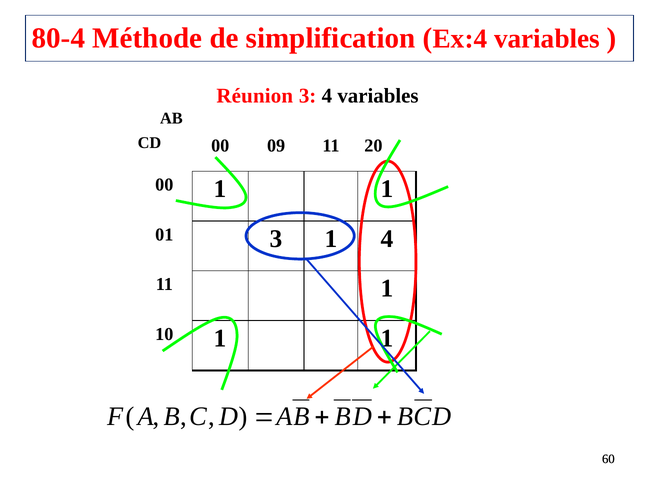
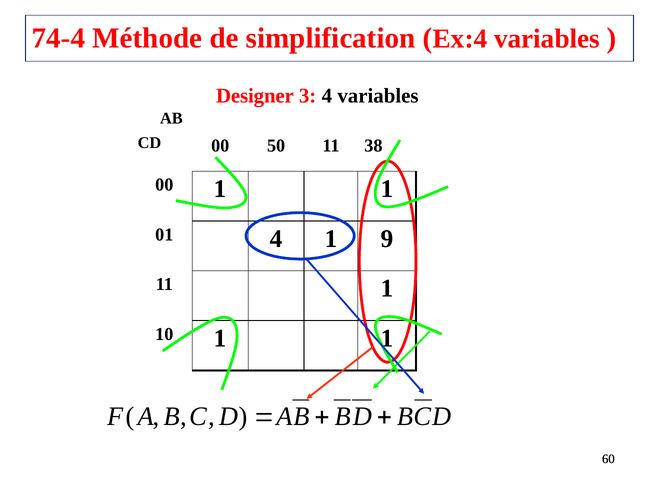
80-4: 80-4 -> 74-4 (59, 38)
Réunion: Réunion -> Designer (255, 96)
09: 09 -> 50 (276, 146)
20: 20 -> 38 (373, 146)
01 3: 3 -> 4 (276, 238)
1 4: 4 -> 9 (387, 238)
